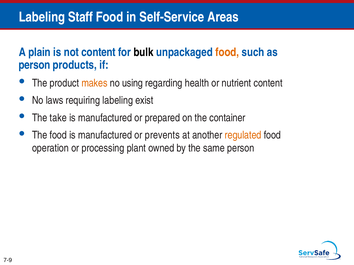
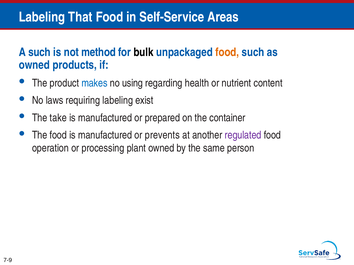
Staff: Staff -> That (80, 17)
A plain: plain -> such (40, 52)
not content: content -> method (99, 52)
person: person -> owned (34, 65)
makes colour: orange -> blue (94, 83)
regulated colour: orange -> purple (243, 135)
